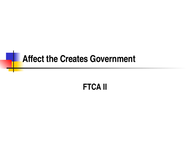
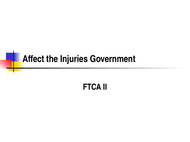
Creates: Creates -> Injuries (74, 59)
